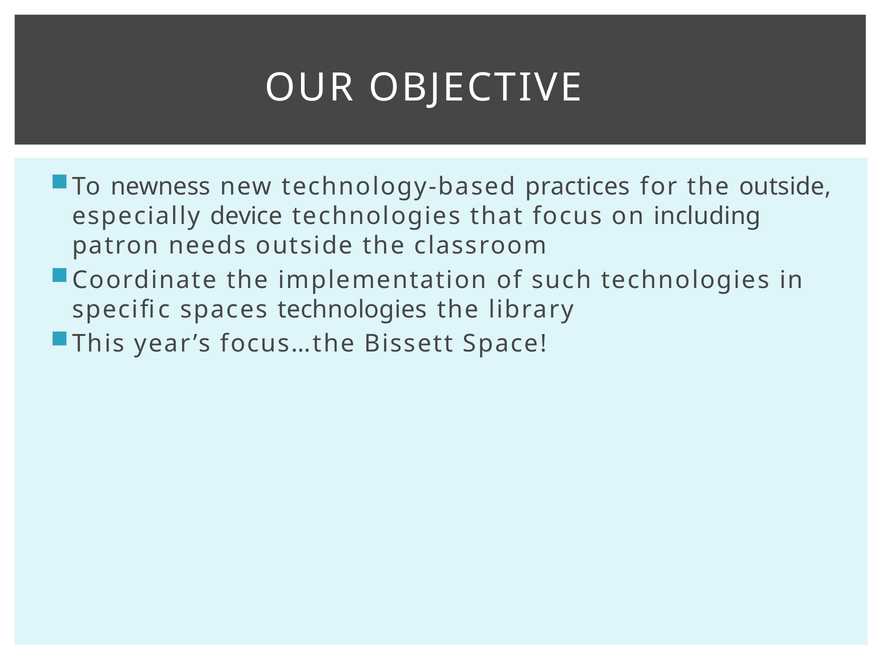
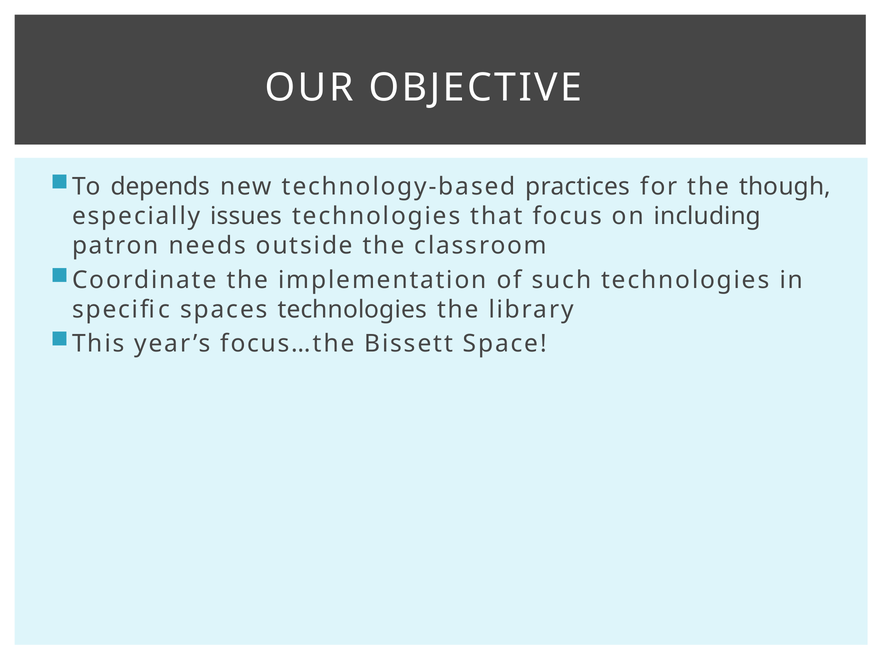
newness: newness -> depends (160, 187)
the outside: outside -> though (785, 187)
device: device -> issues (246, 216)
